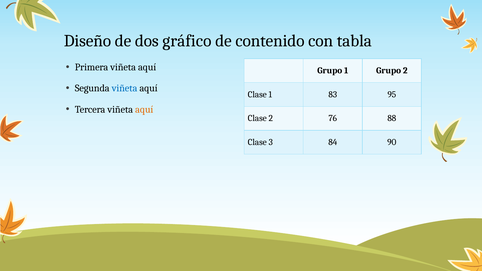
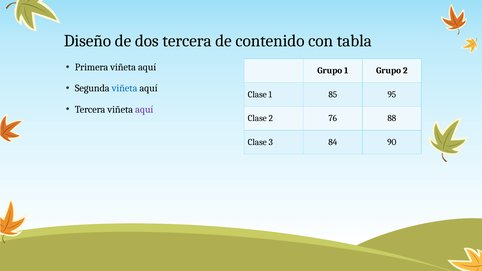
dos gráfico: gráfico -> tercera (187, 41)
83: 83 -> 85 (333, 94)
aquí colour: orange -> purple (144, 109)
